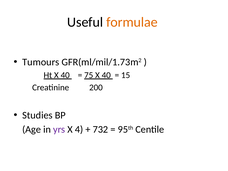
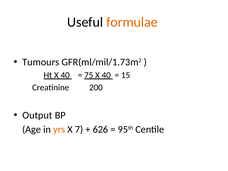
Studies: Studies -> Output (37, 115)
yrs colour: purple -> orange (59, 129)
4: 4 -> 7 (79, 129)
732: 732 -> 626 (100, 129)
